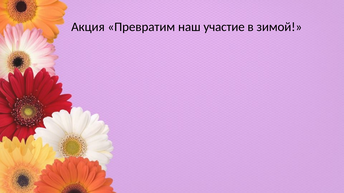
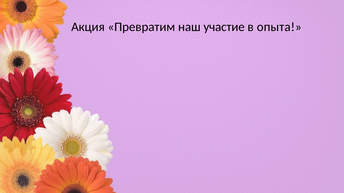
зимой: зимой -> опыта (279, 27)
